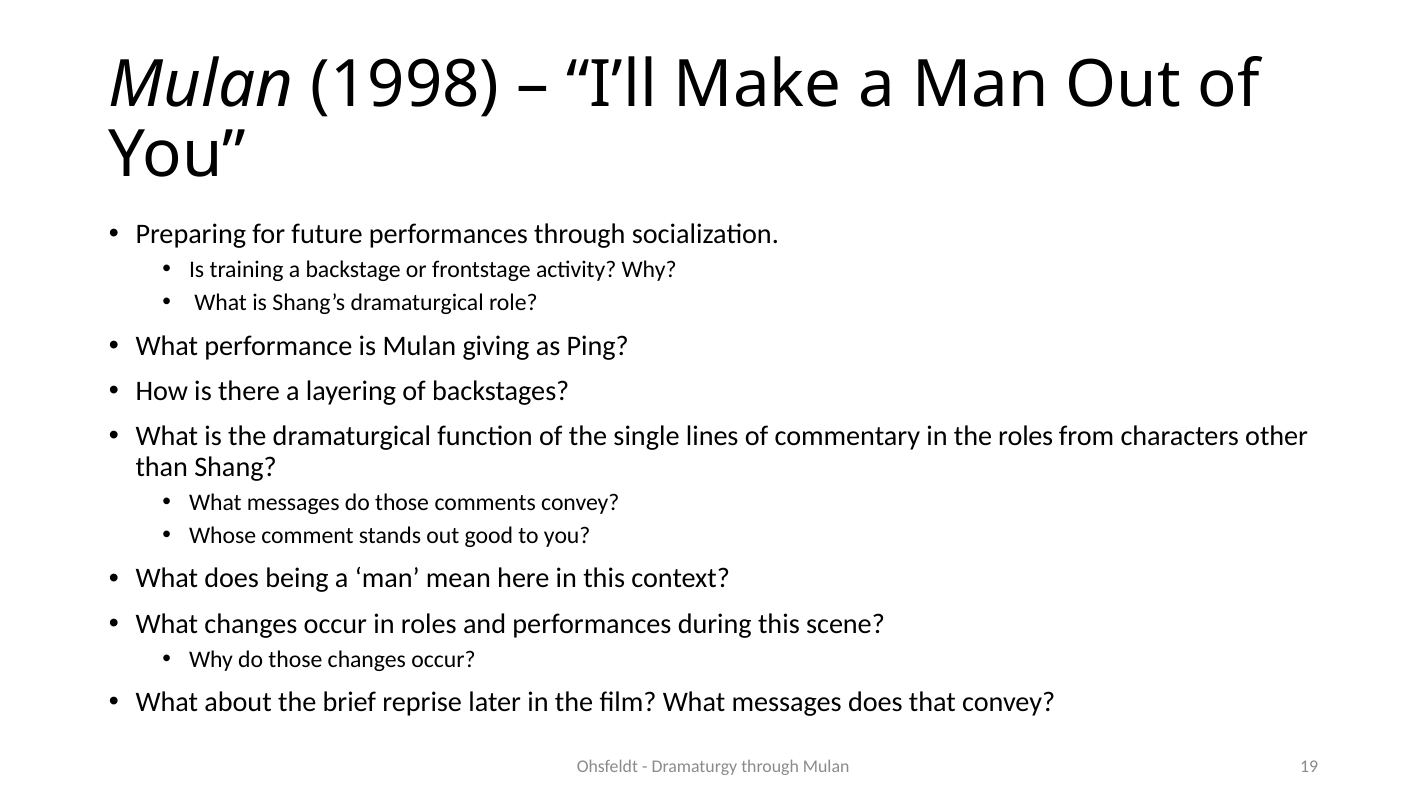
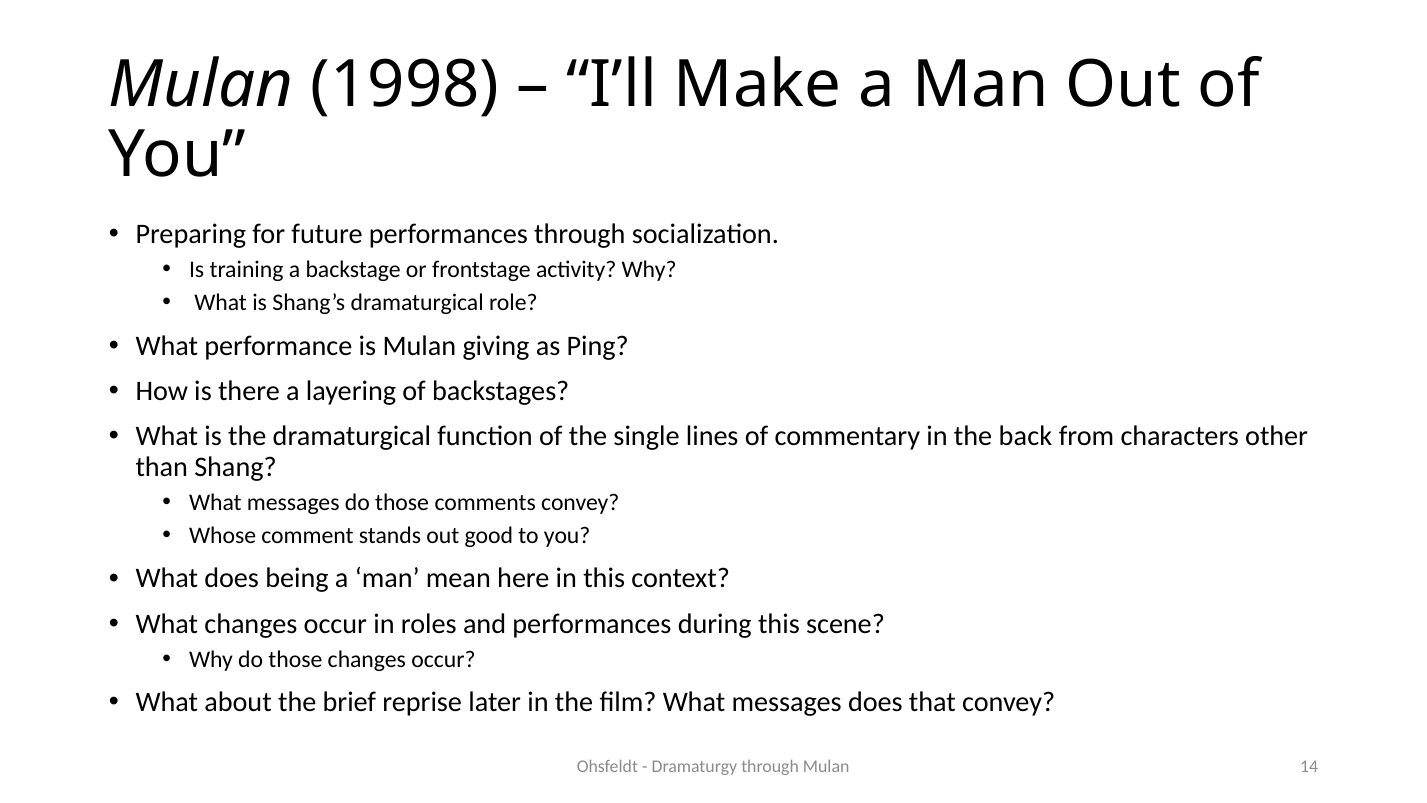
the roles: roles -> back (1025, 436)
19: 19 -> 14 (1309, 766)
